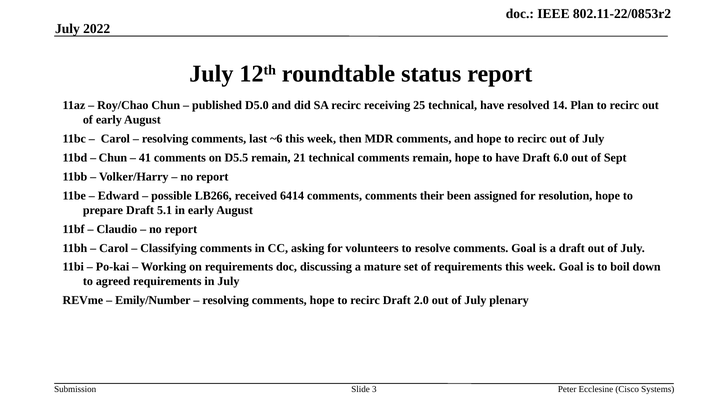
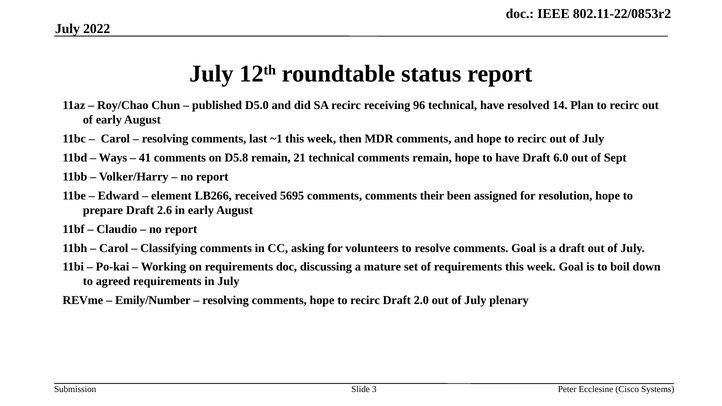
25: 25 -> 96 (419, 106)
~6: ~6 -> ~1 (276, 139)
Chun: Chun -> Ways (113, 158)
D5.5: D5.5 -> D5.8 (236, 158)
possible: possible -> element (171, 196)
6414: 6414 -> 5695 (292, 196)
5.1: 5.1 -> 2.6 (165, 210)
